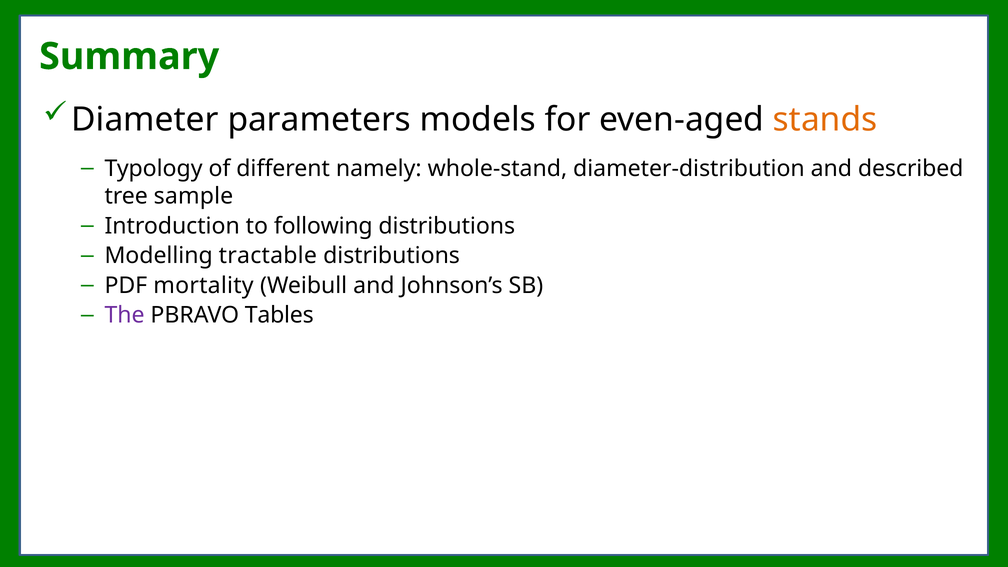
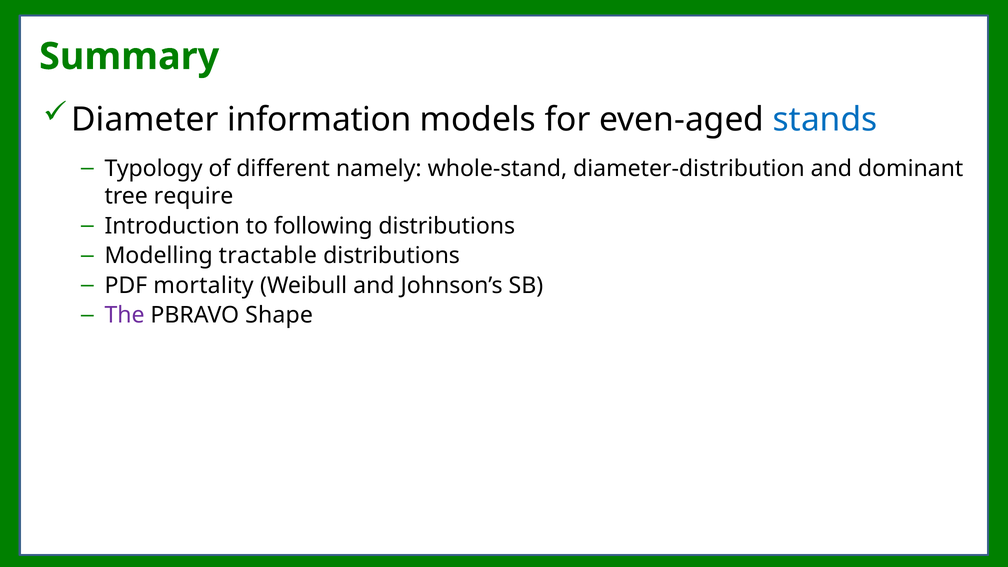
parameters: parameters -> information (319, 120)
stands colour: orange -> blue (825, 120)
described: described -> dominant (911, 168)
sample: sample -> require (194, 196)
Tables: Tables -> Shape (279, 315)
